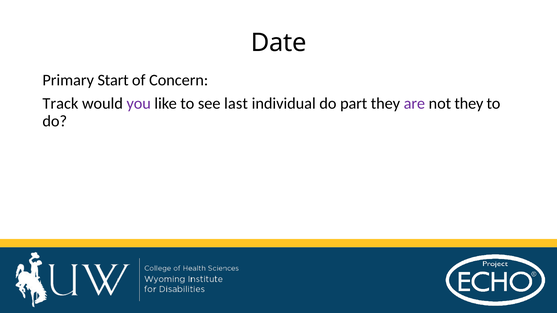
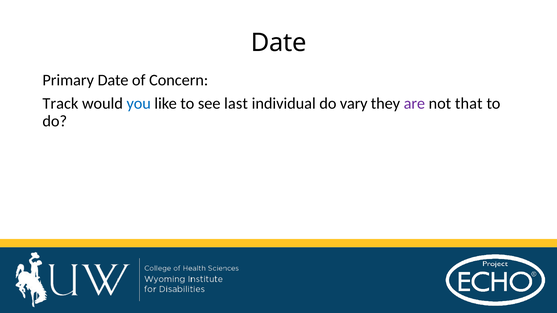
Primary Start: Start -> Date (113, 80)
you colour: purple -> blue (139, 104)
part: part -> vary (354, 104)
not they: they -> that (469, 104)
